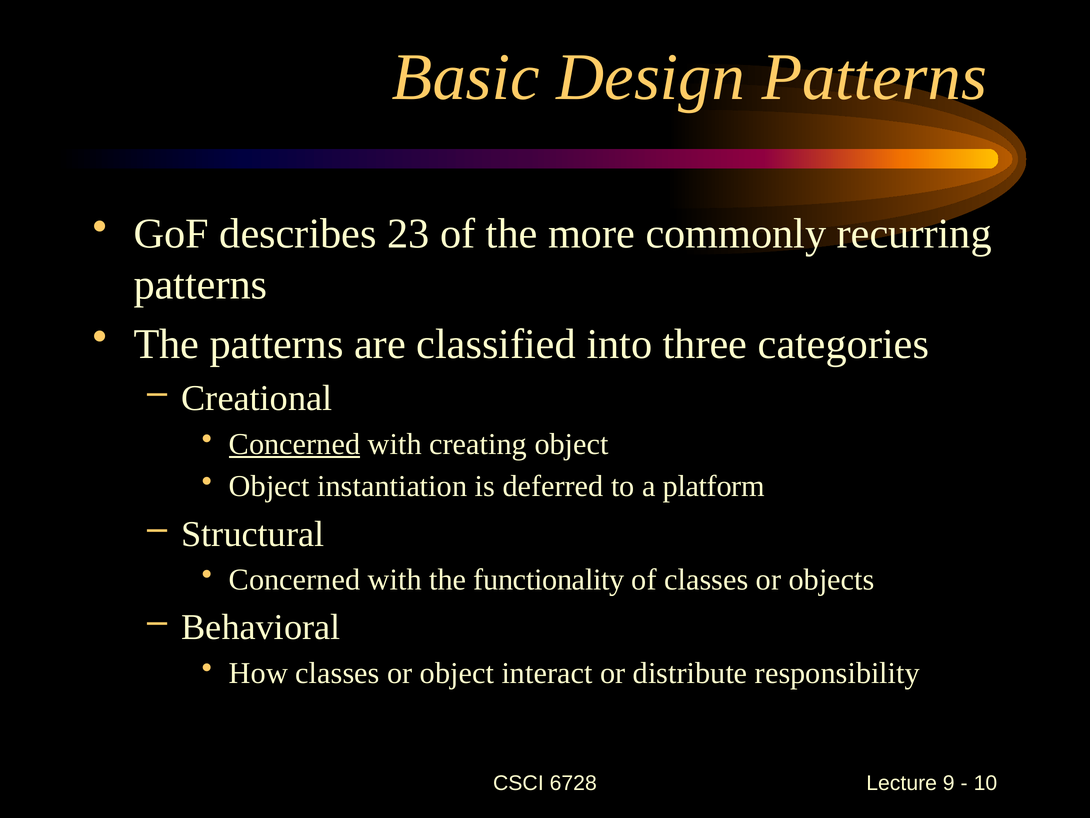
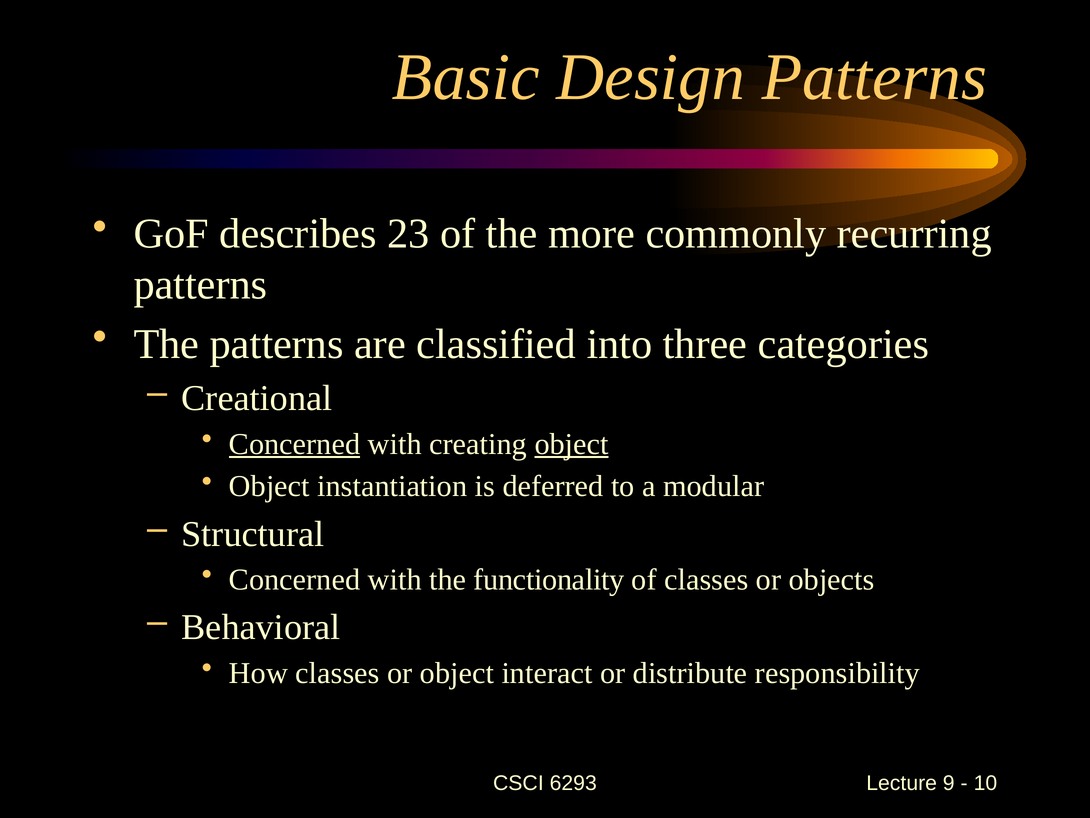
object underline: none -> present (571, 444)
platform: platform -> modular (714, 486)
6728: 6728 -> 6293 (573, 783)
